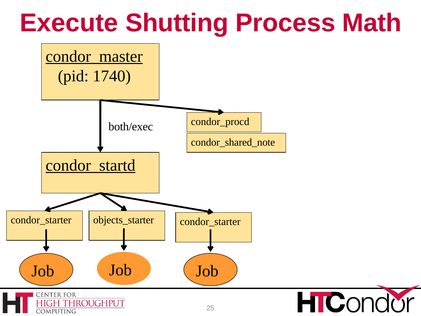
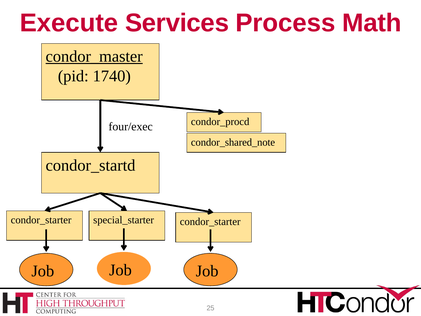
Shutting: Shutting -> Services (177, 23)
both/exec: both/exec -> four/exec (131, 127)
condor_startd underline: present -> none (91, 165)
objects_starter: objects_starter -> special_starter (124, 220)
